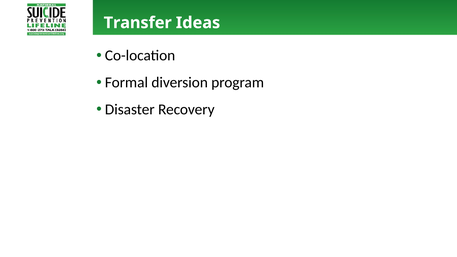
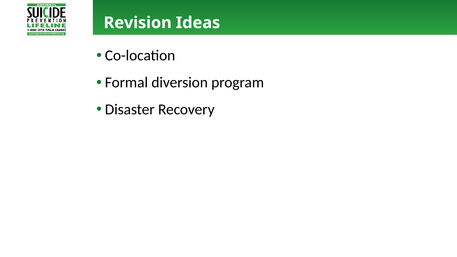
Transfer: Transfer -> Revision (138, 23)
